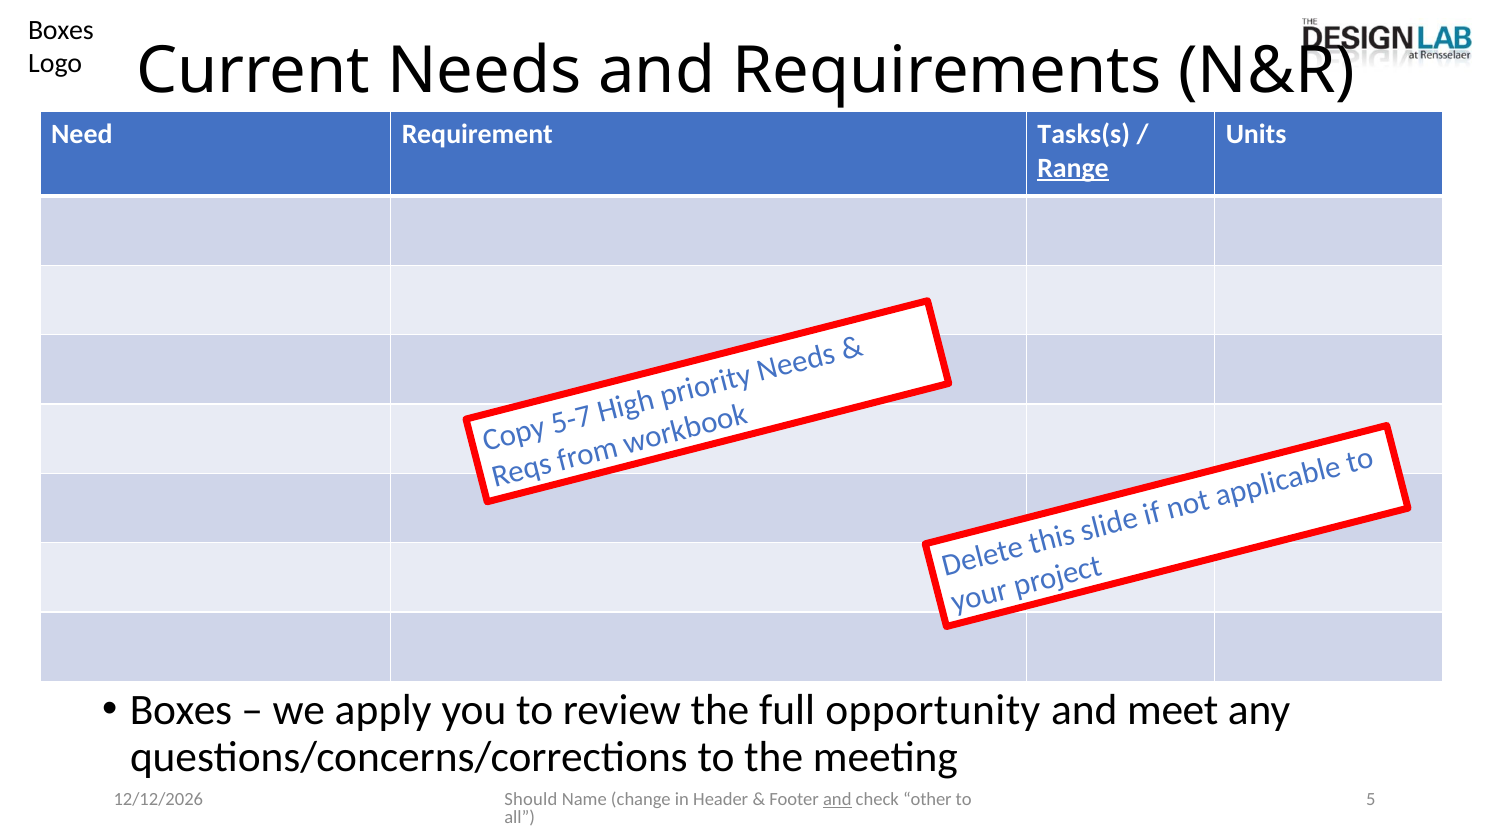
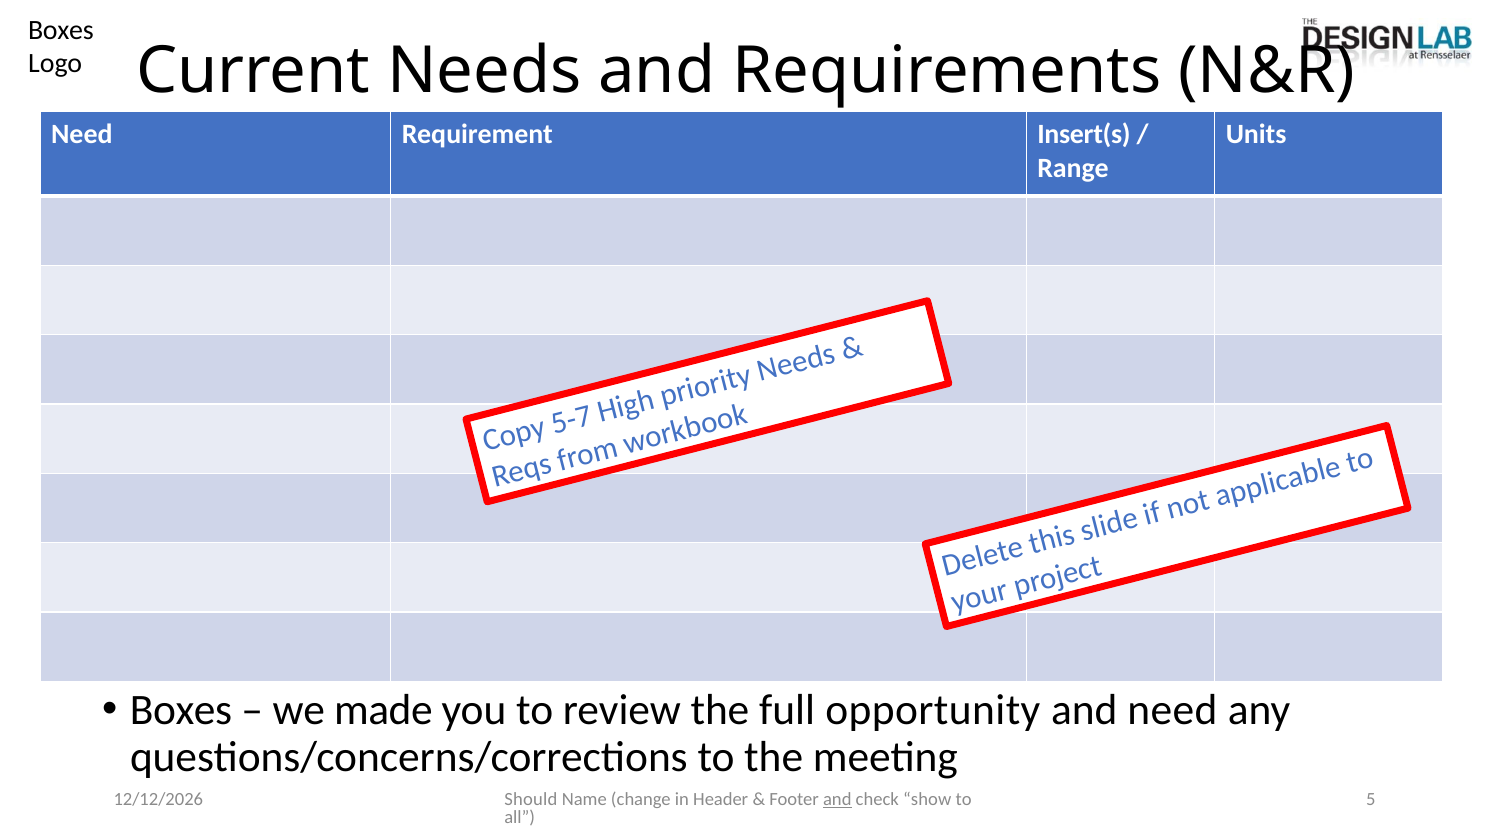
Tasks(s: Tasks(s -> Insert(s (1084, 134)
Range underline: present -> none (1073, 168)
apply: apply -> made (383, 710)
and meet: meet -> need (1172, 710)
other: other -> show (927, 800)
